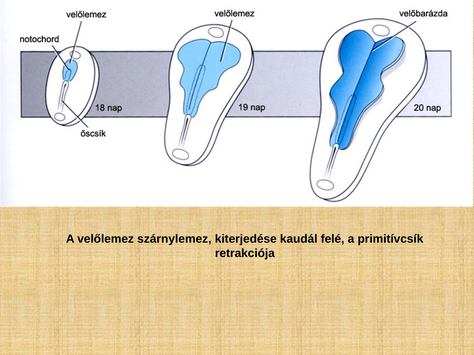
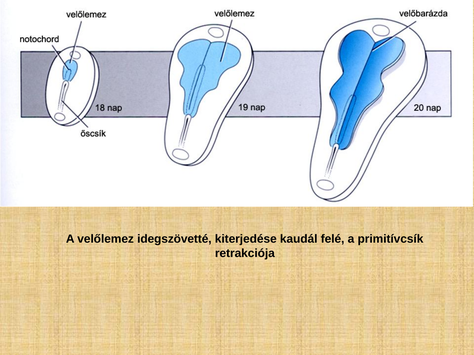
szárnylemez: szárnylemez -> idegszövetté (174, 239)
